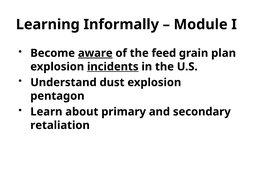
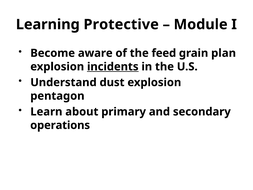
Informally: Informally -> Protective (121, 24)
aware underline: present -> none (95, 53)
retaliation: retaliation -> operations (60, 125)
